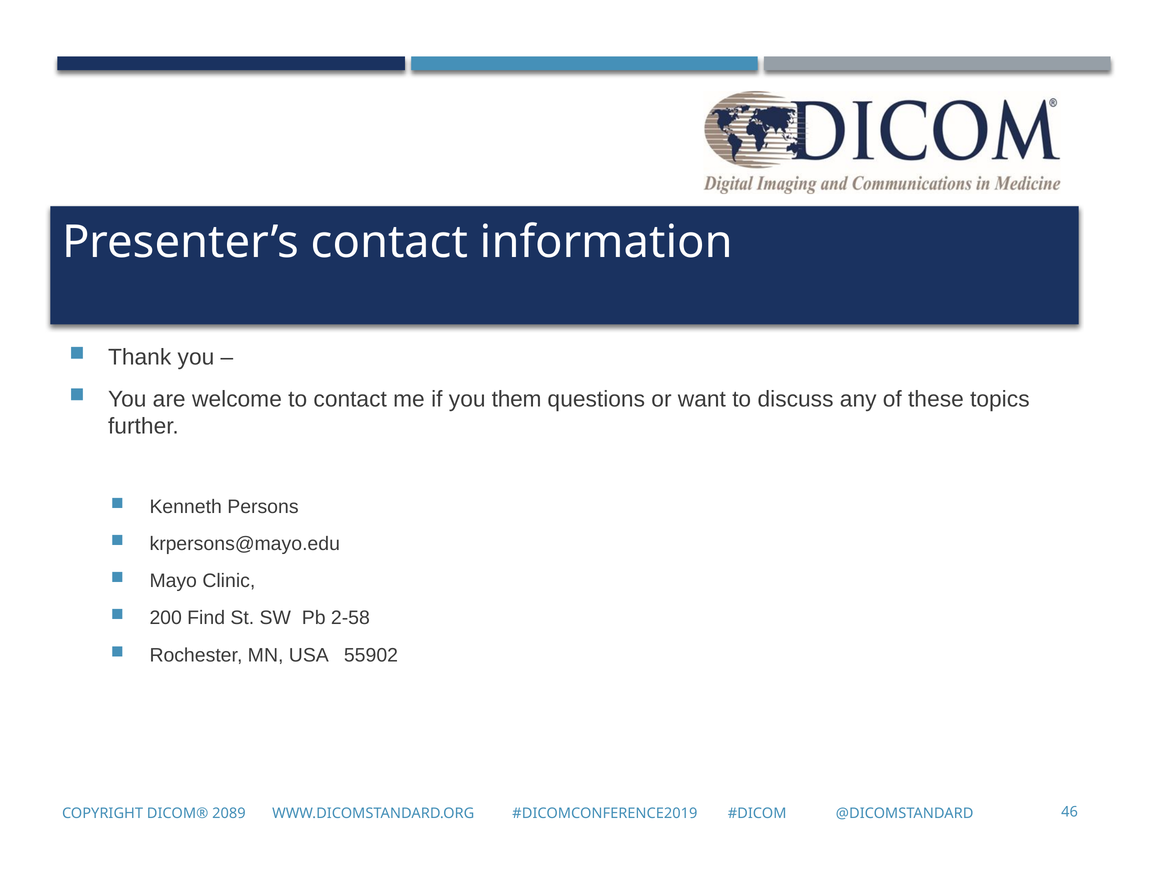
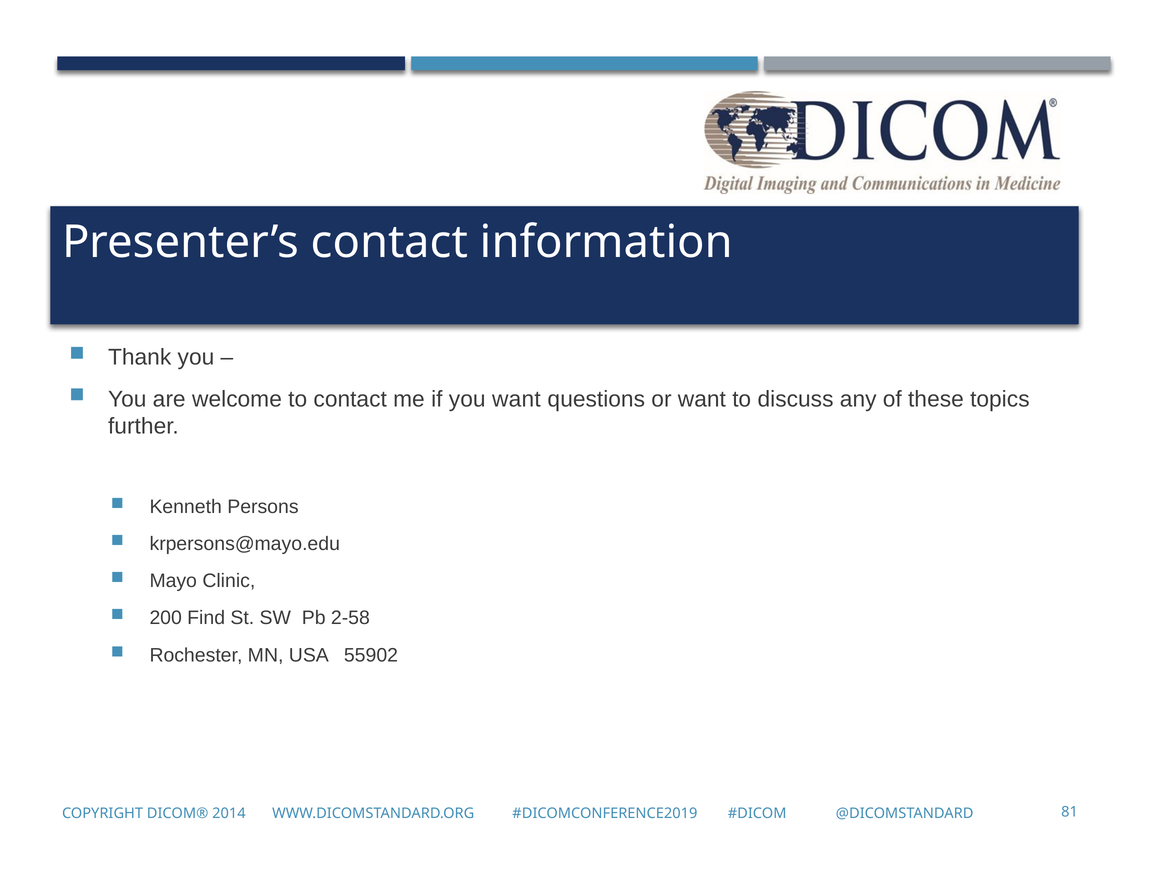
you them: them -> want (516, 399)
2089: 2089 -> 2014 (229, 813)
46: 46 -> 81 (1070, 812)
